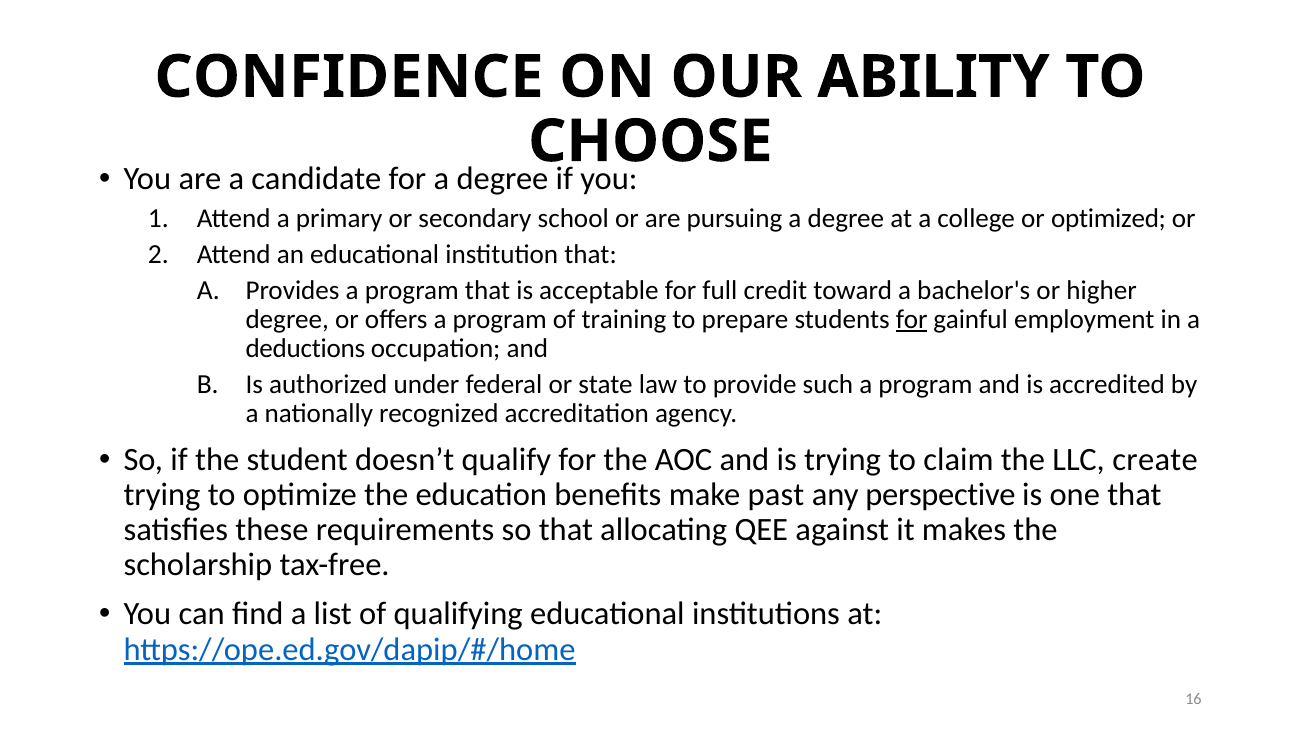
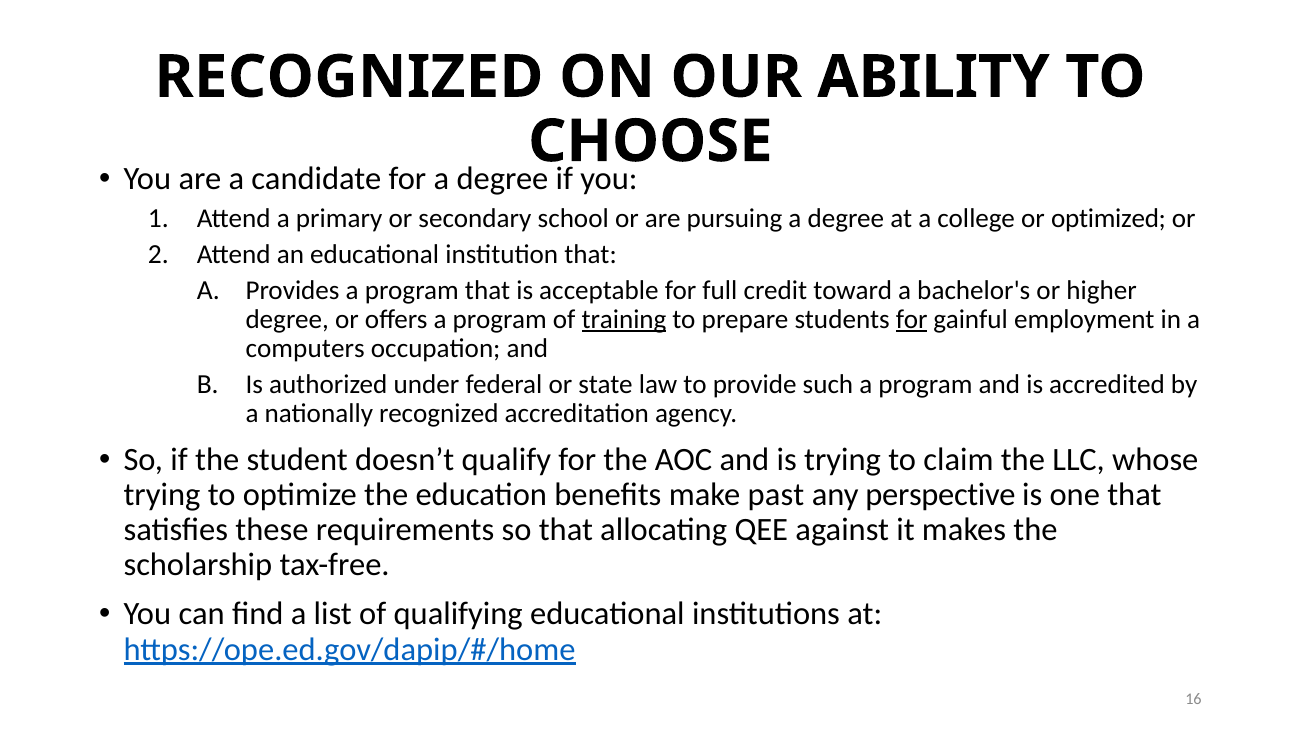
CONFIDENCE: CONFIDENCE -> RECOGNIZED (349, 77)
training underline: none -> present (624, 319)
deductions: deductions -> computers (305, 349)
create: create -> whose (1155, 460)
